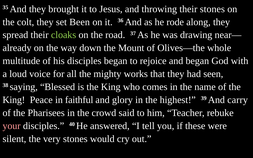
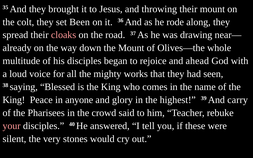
their stones: stones -> mount (212, 9)
cloaks colour: light green -> pink (64, 35)
and began: began -> ahead (197, 61)
faithful: faithful -> anyone (79, 100)
